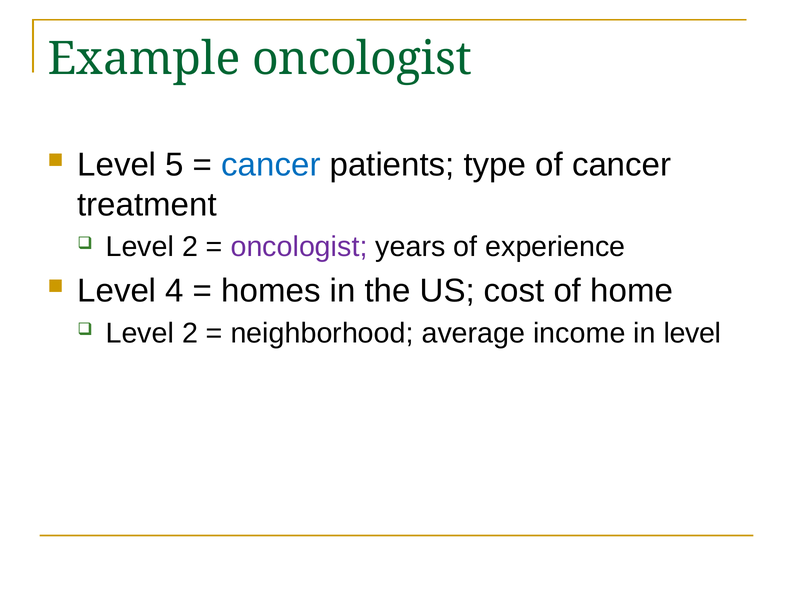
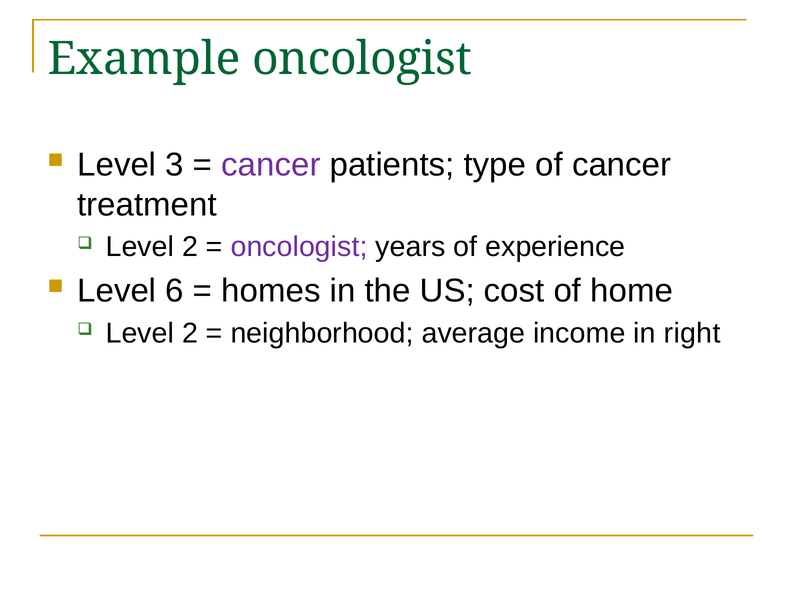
5: 5 -> 3 (175, 165)
cancer colour: blue -> purple (271, 165)
4: 4 -> 6 (175, 291)
in level: level -> right (692, 333)
